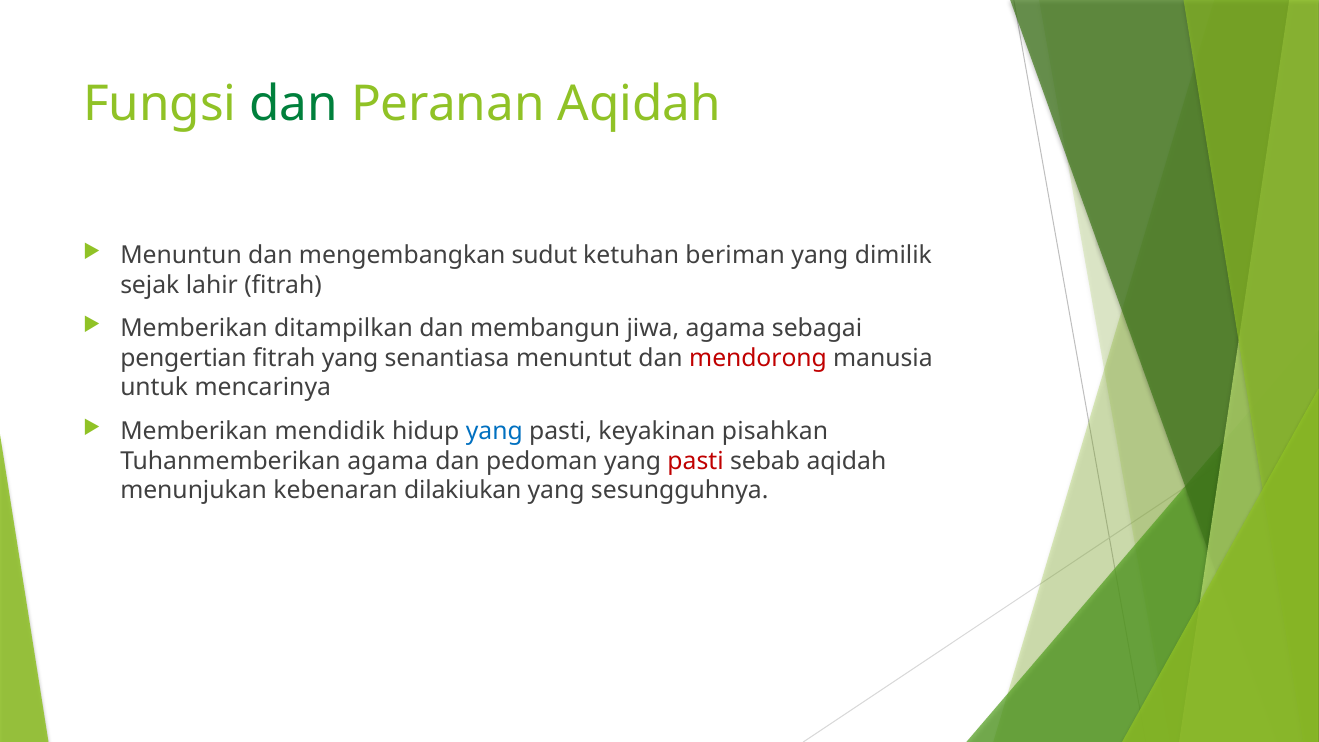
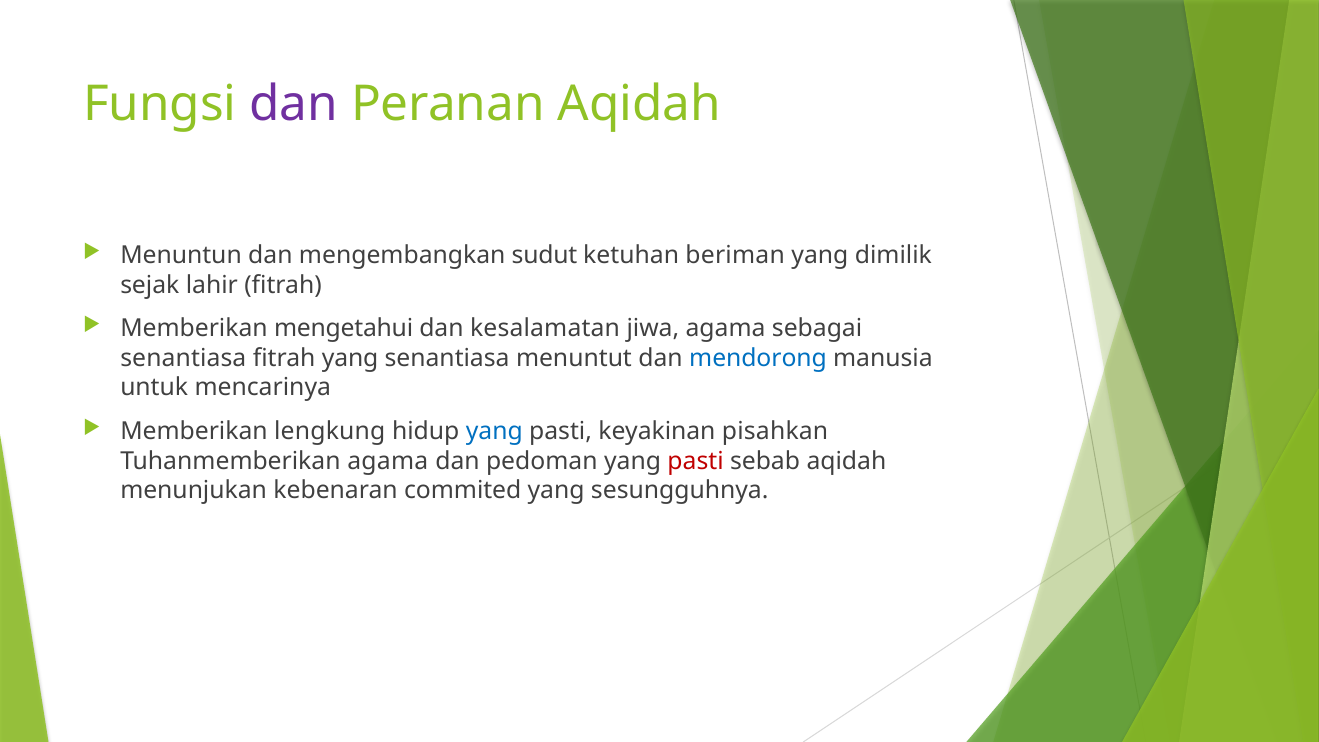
dan colour: green -> purple (294, 104)
ditampilkan: ditampilkan -> mengetahui (344, 328)
membangun: membangun -> kesalamatan (545, 328)
pengertian: pengertian -> senantiasa (183, 358)
mendorong colour: red -> blue (758, 358)
mendidik: mendidik -> lengkung (330, 431)
dilakiukan: dilakiukan -> commited (463, 491)
